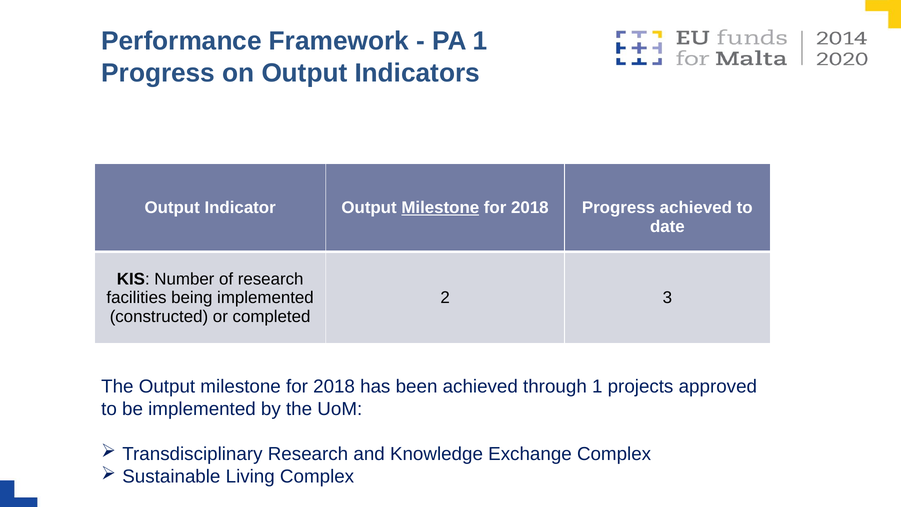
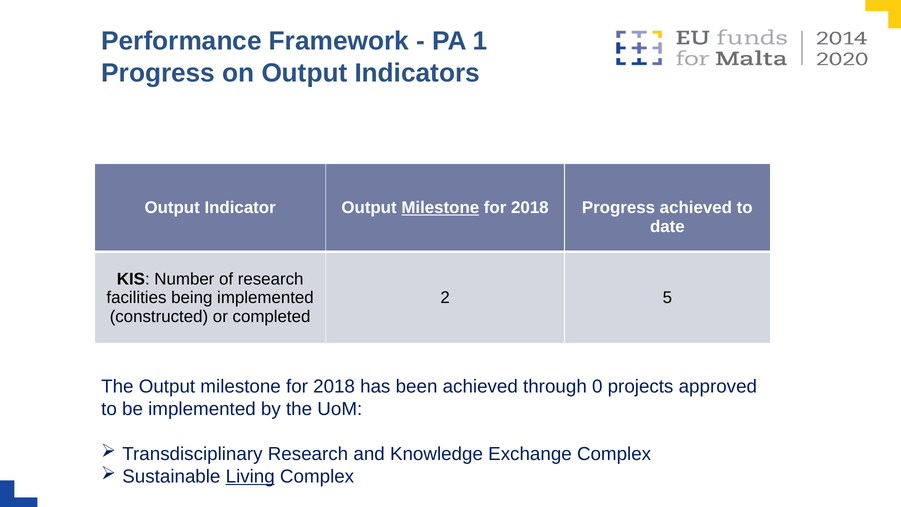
3: 3 -> 5 (667, 298)
through 1: 1 -> 0 (597, 386)
Living underline: none -> present (250, 476)
